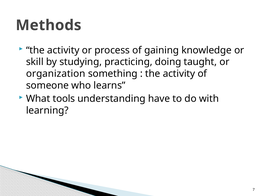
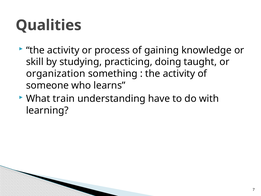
Methods: Methods -> Qualities (49, 25)
tools: tools -> train (64, 99)
